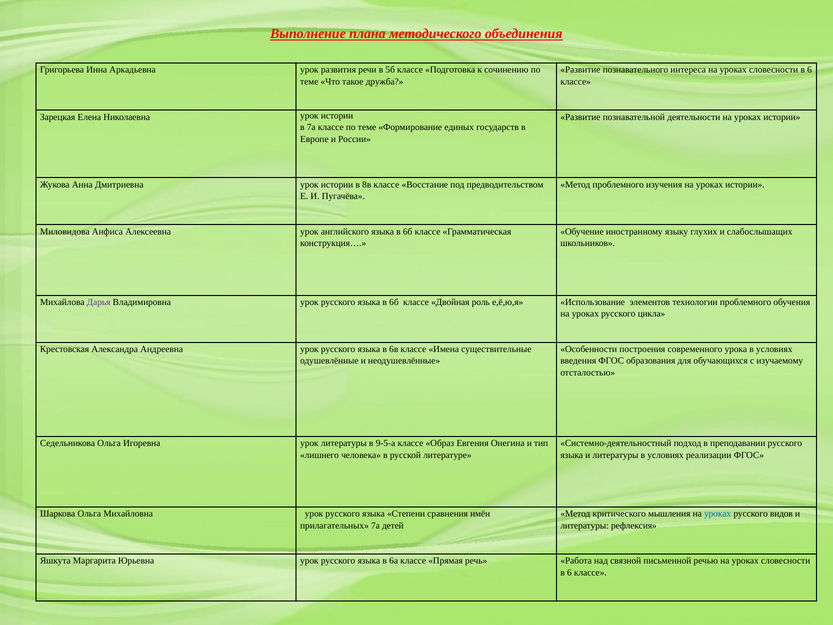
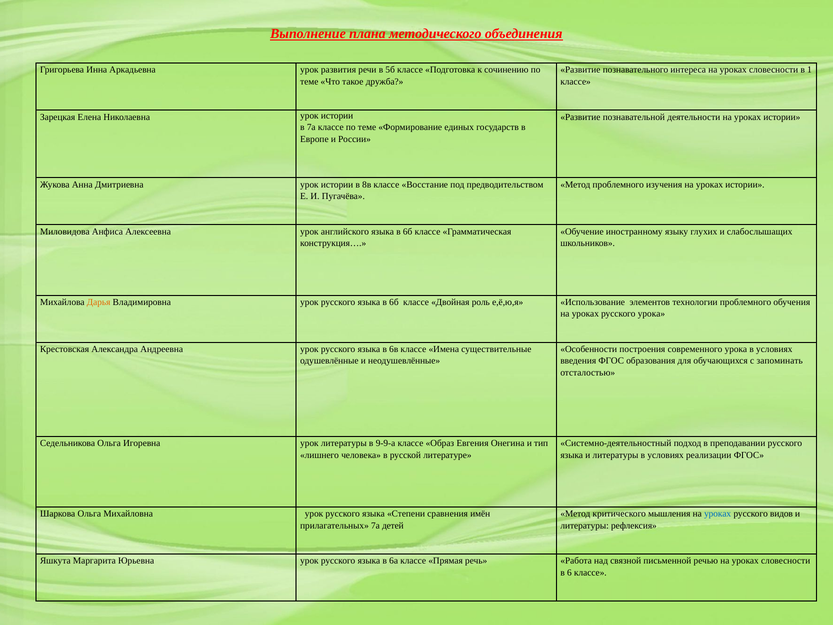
6: 6 -> 1 (810, 70)
Дарья colour: purple -> orange (99, 302)
русского цикла: цикла -> урока (651, 314)
изучаемому: изучаемому -> запоминать (780, 361)
9-5-а: 9-5-а -> 9-9-а (386, 443)
